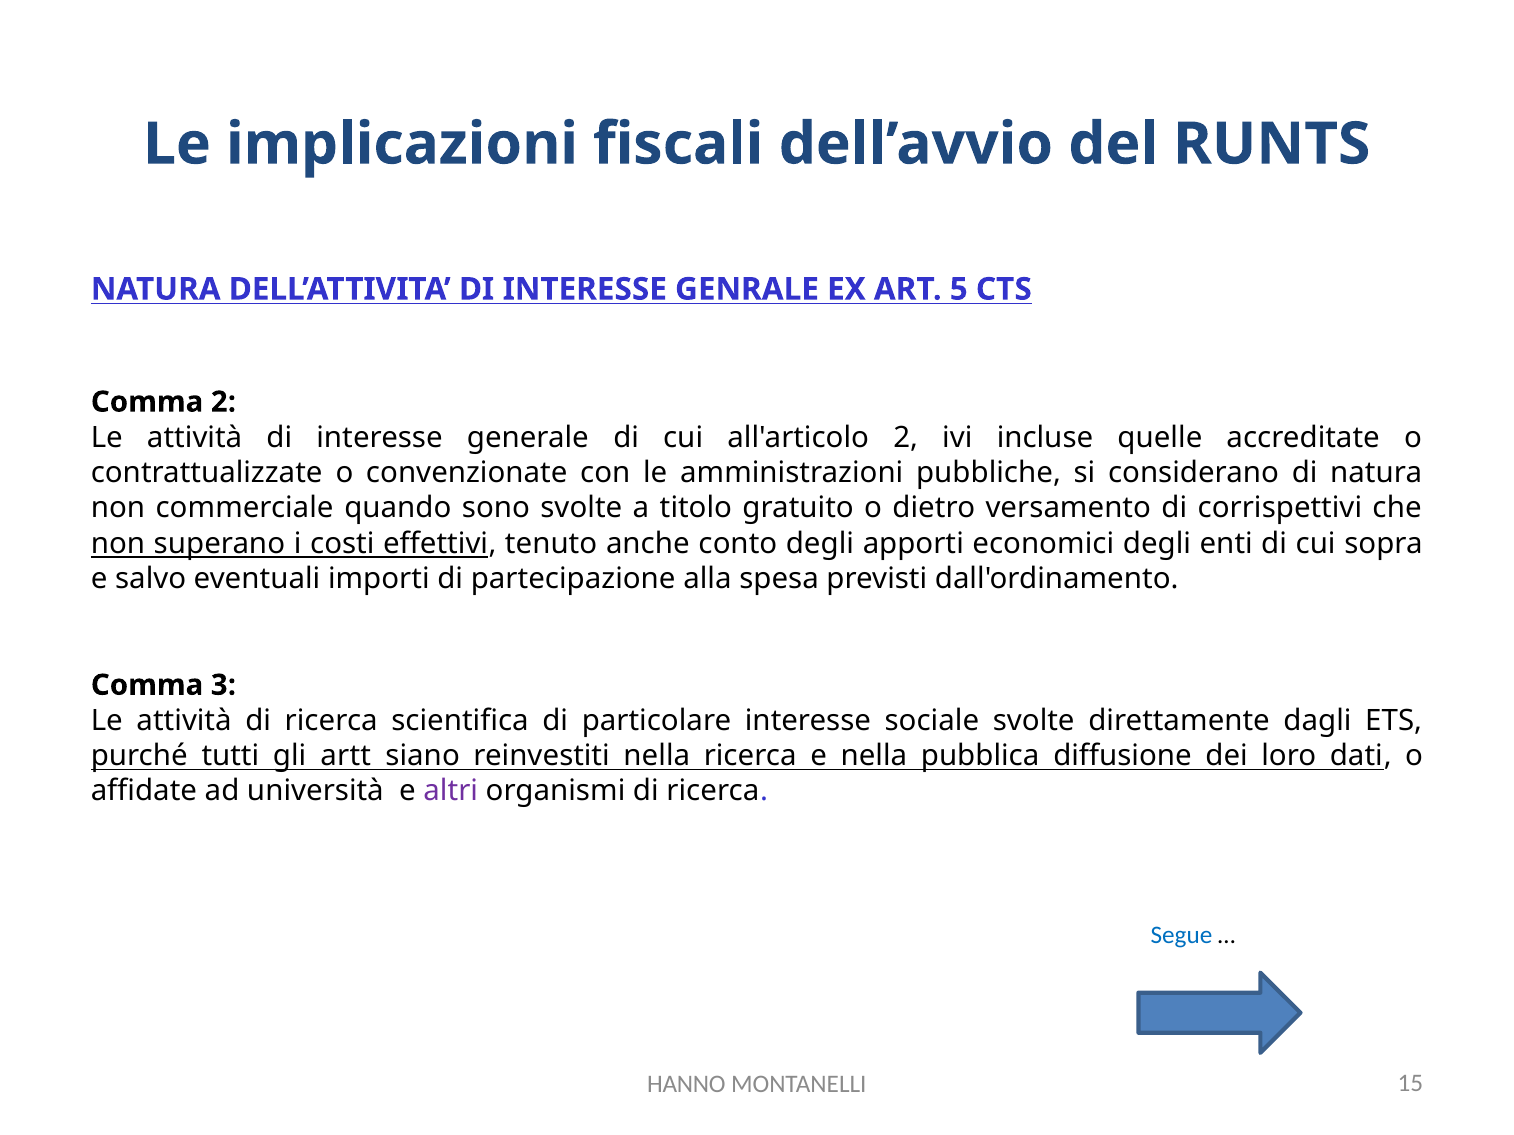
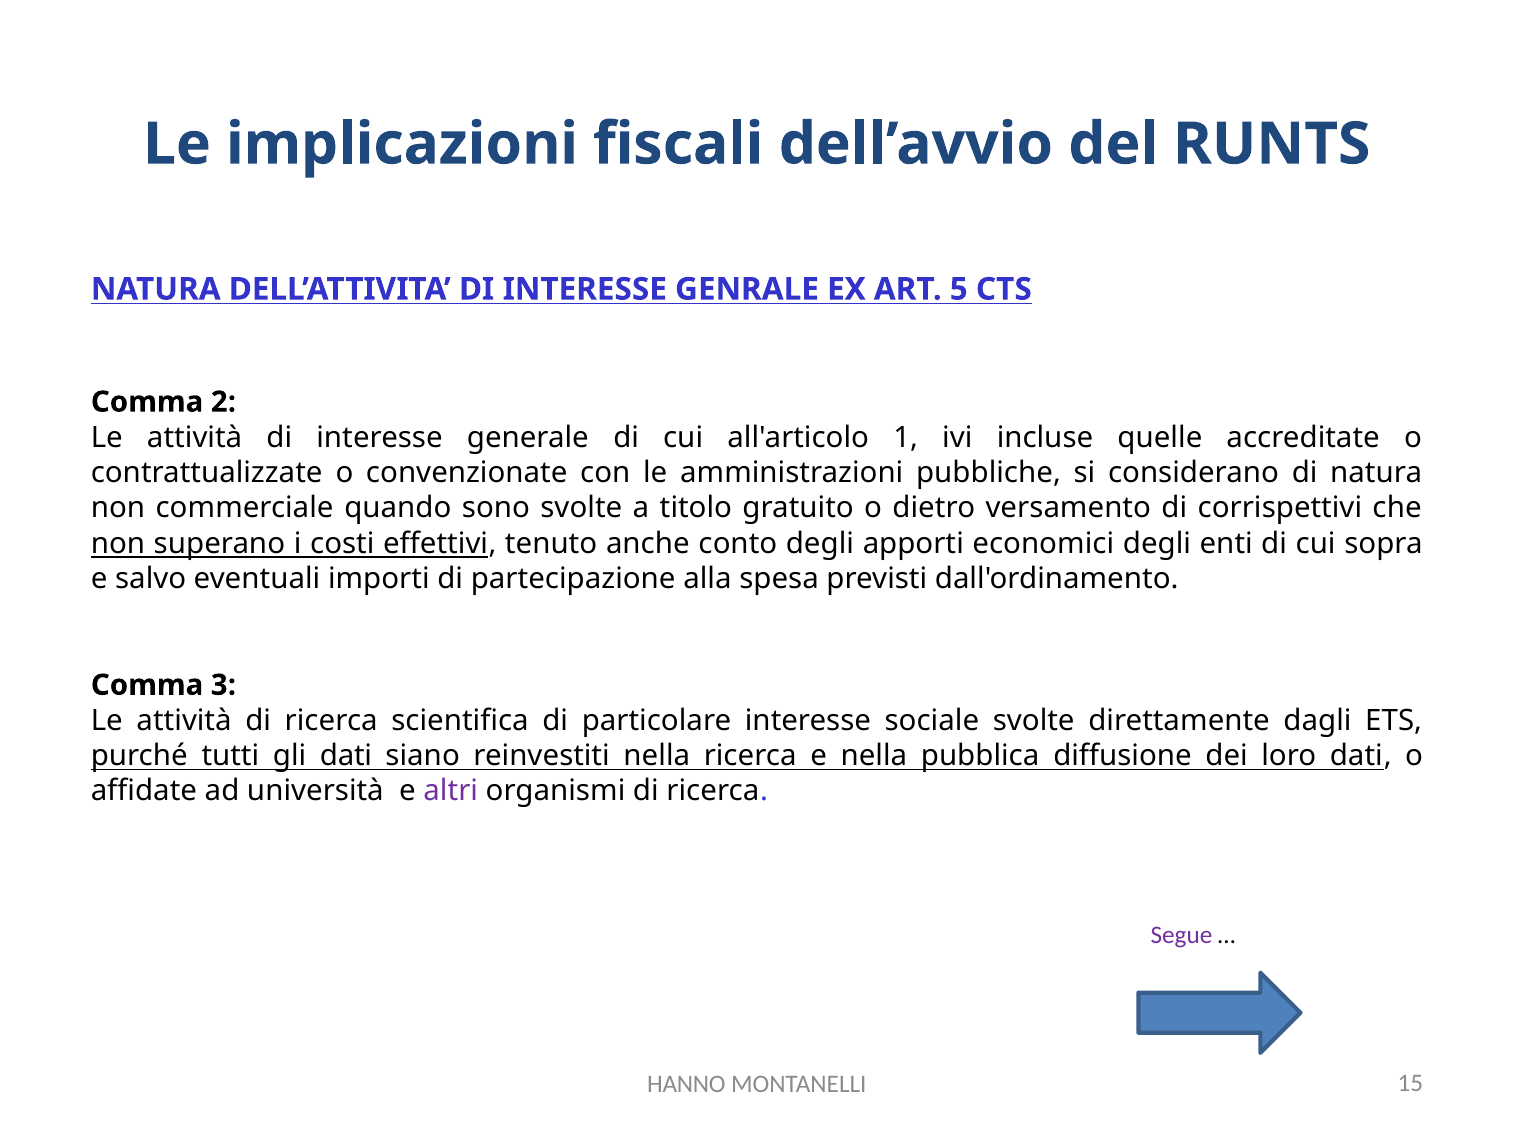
all'articolo 2: 2 -> 1 (906, 438)
gli artt: artt -> dati (346, 756)
Segue colour: blue -> purple (1181, 935)
